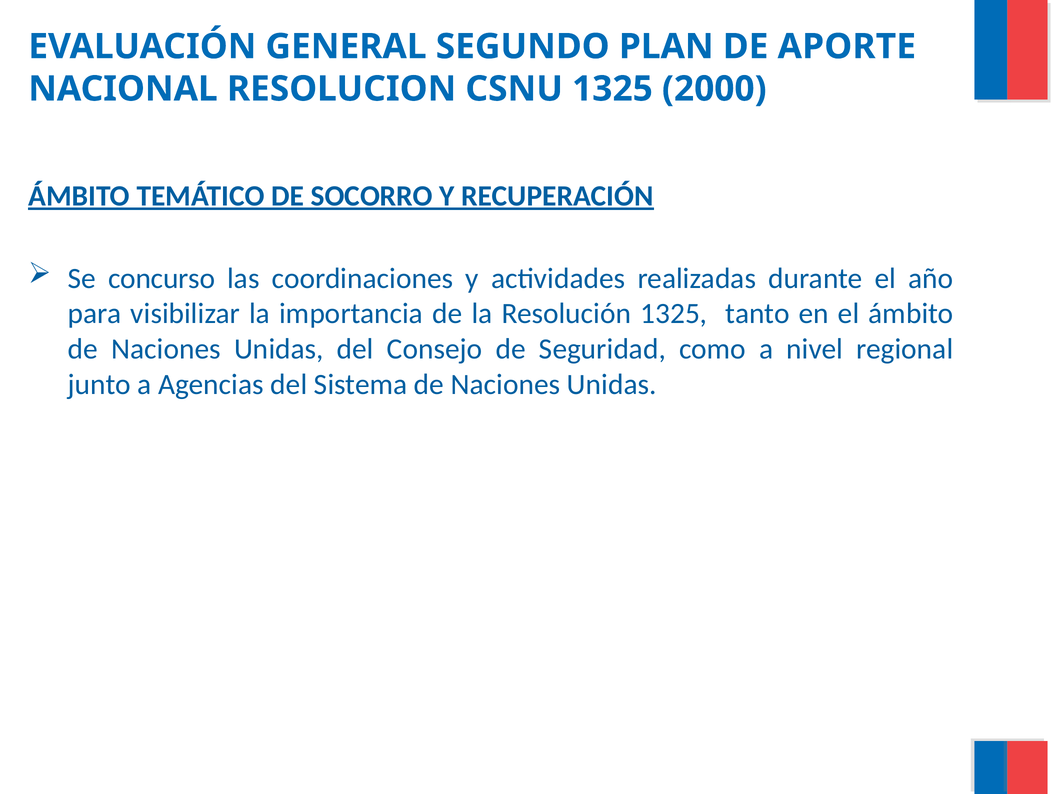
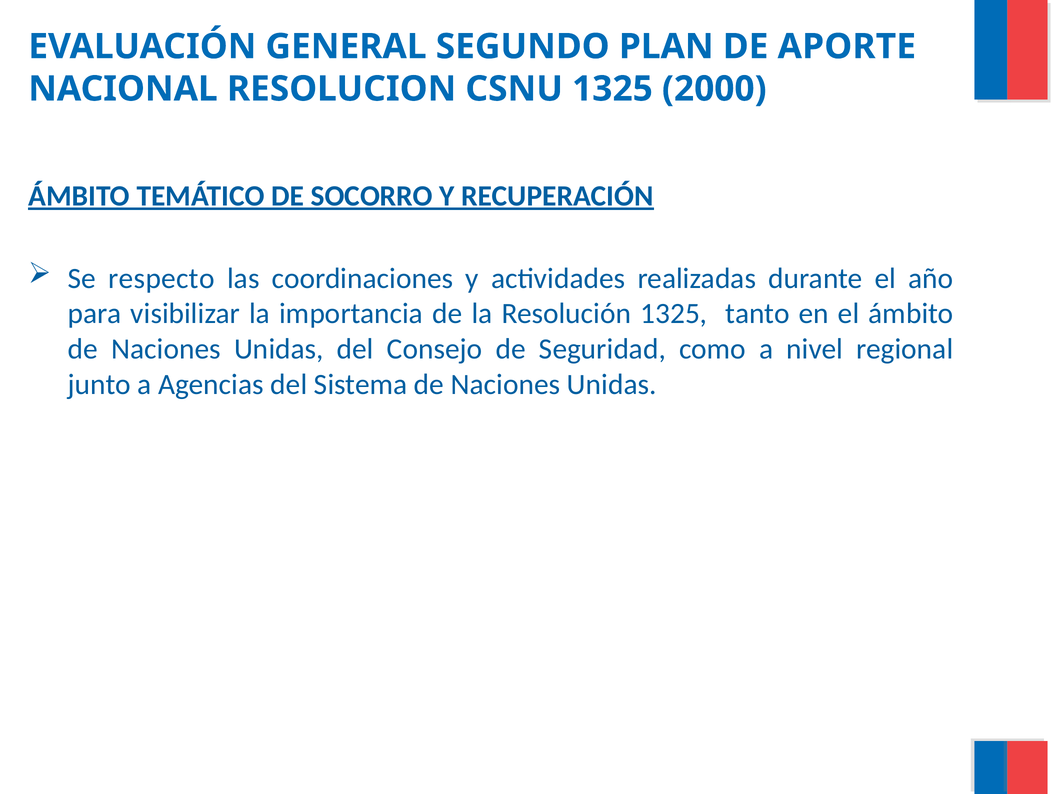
concurso: concurso -> respecto (161, 279)
